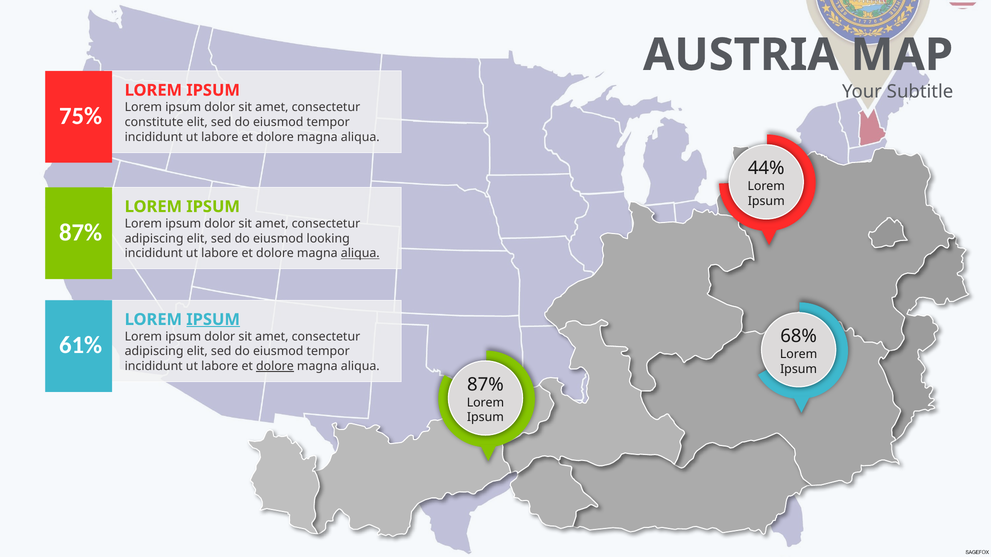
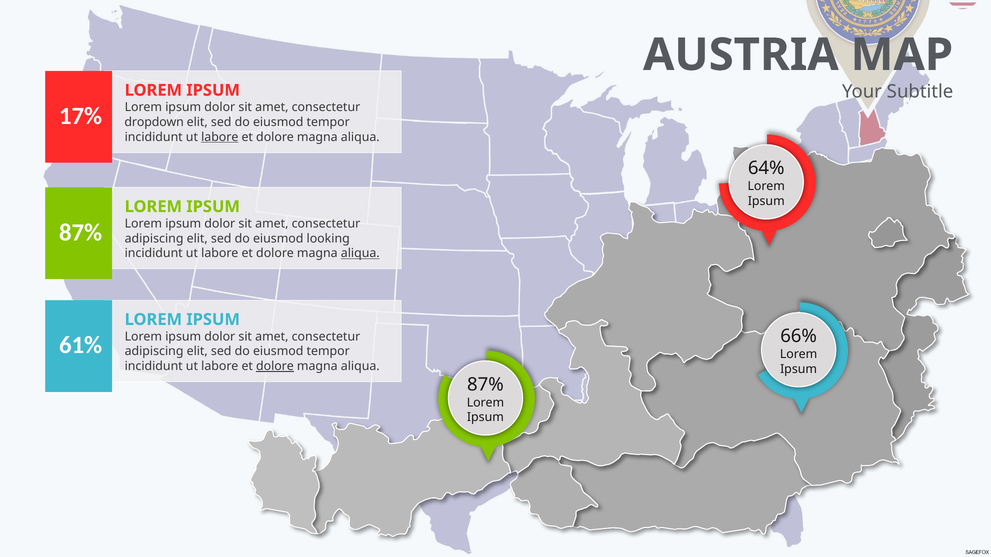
75%: 75% -> 17% (81, 116)
constitute: constitute -> dropdown (154, 122)
labore underline: none -> present (220, 137)
44%: 44% -> 64% (766, 168)
IPSUM underline: present -> none (213, 320)
68%: 68% -> 66% (799, 336)
